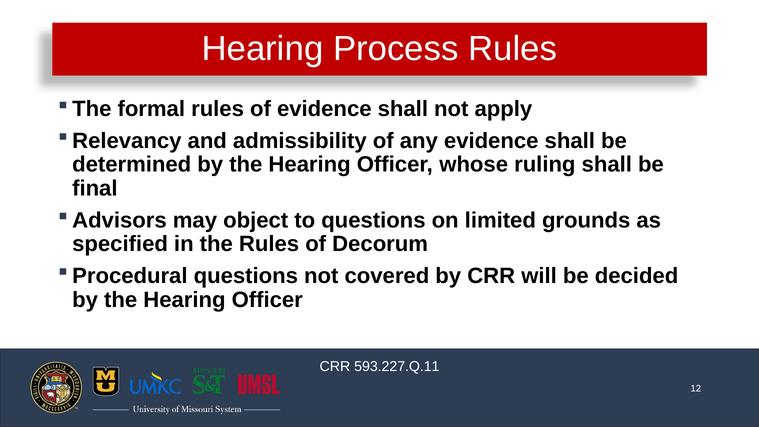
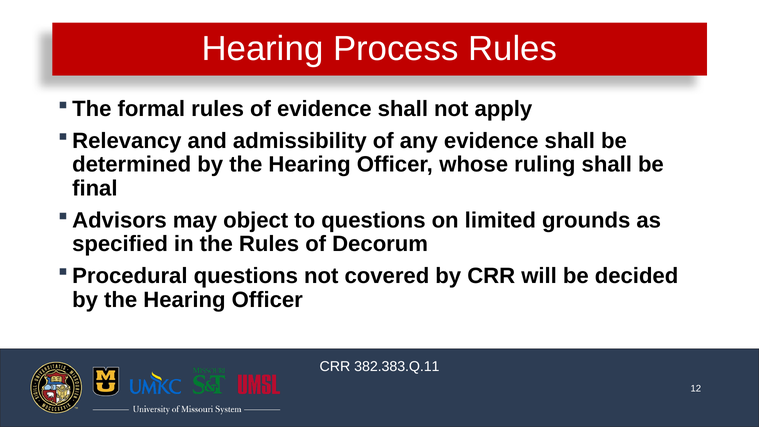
593.227.Q.11: 593.227.Q.11 -> 382.383.Q.11 (397, 367)
